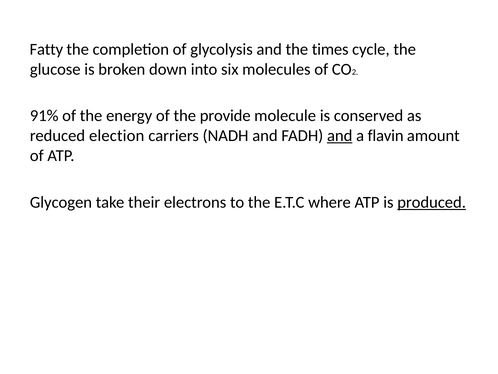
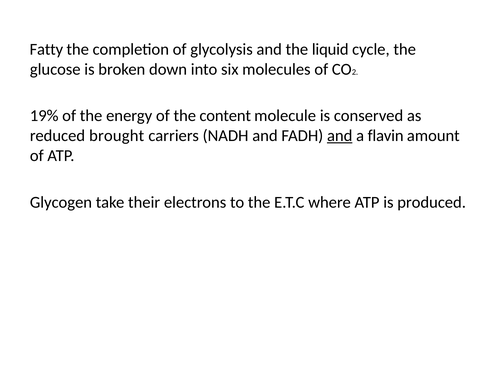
times: times -> liquid (330, 49)
91%: 91% -> 19% (44, 116)
provide: provide -> content (225, 116)
election: election -> brought (117, 136)
produced underline: present -> none (432, 202)
